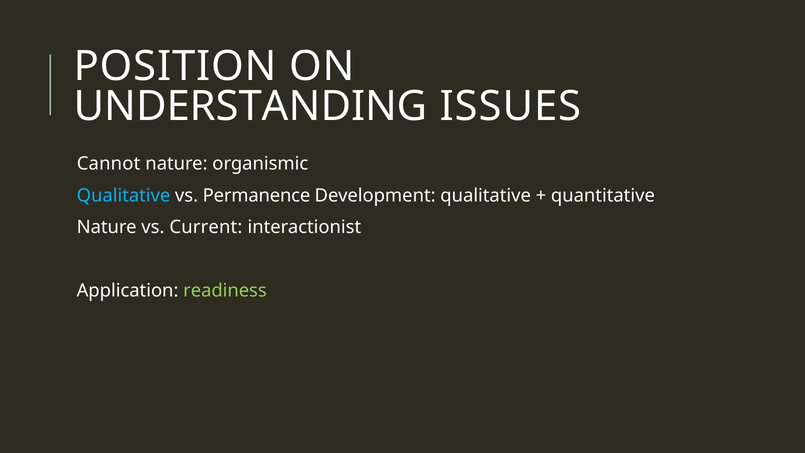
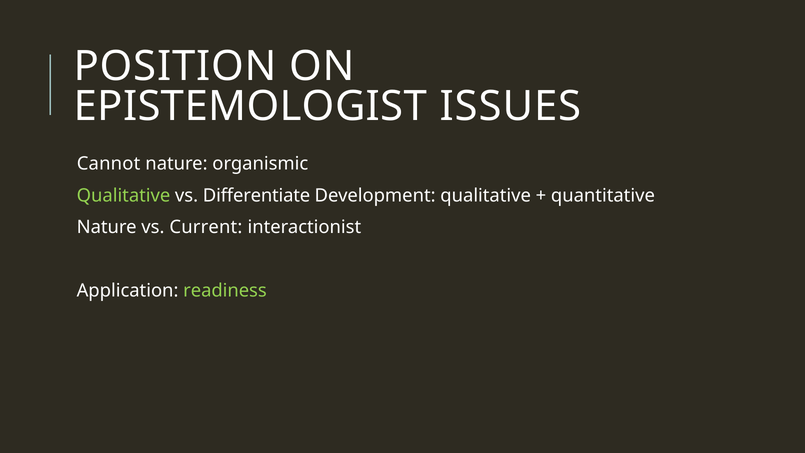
UNDERSTANDING: UNDERSTANDING -> EPISTEMOLOGIST (250, 107)
Qualitative colour: light blue -> light green (124, 195)
Permanence: Permanence -> Differentiate (257, 195)
